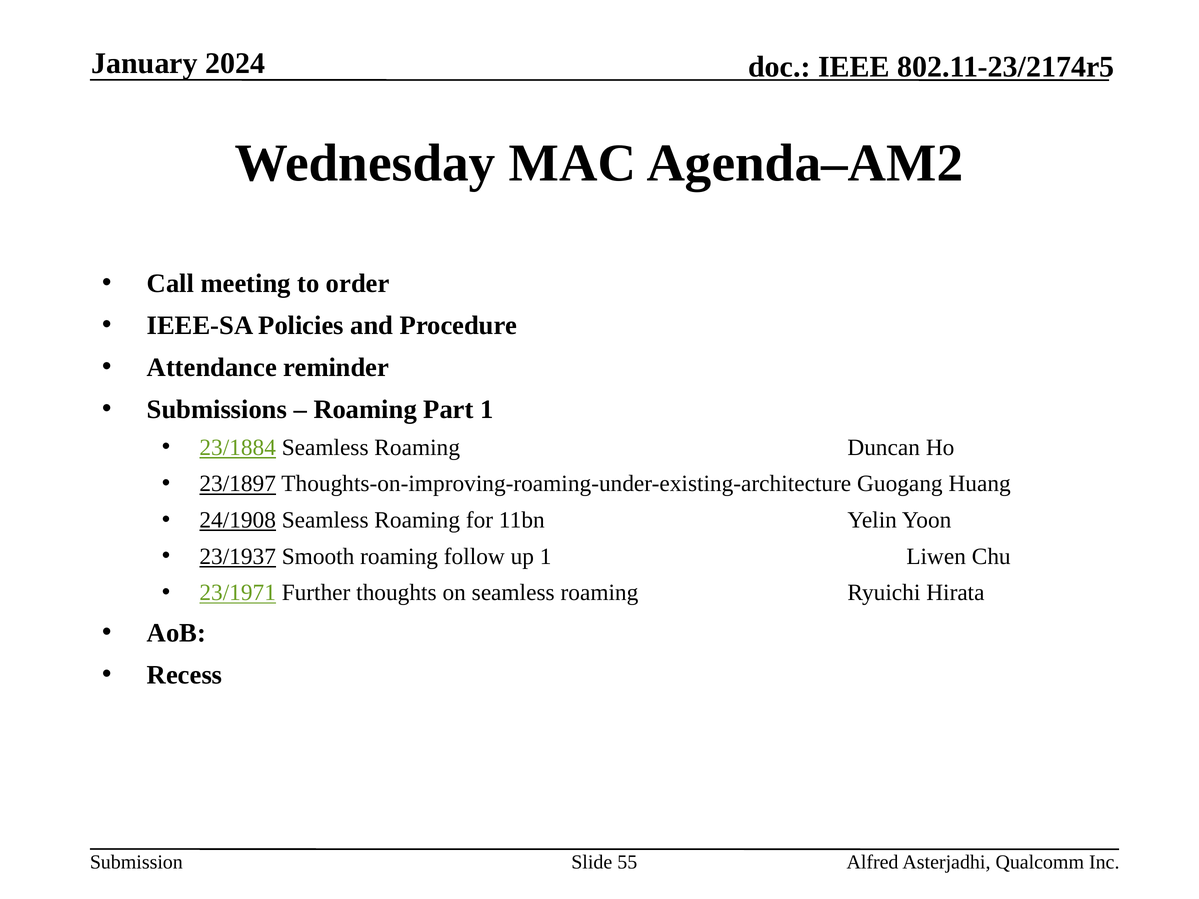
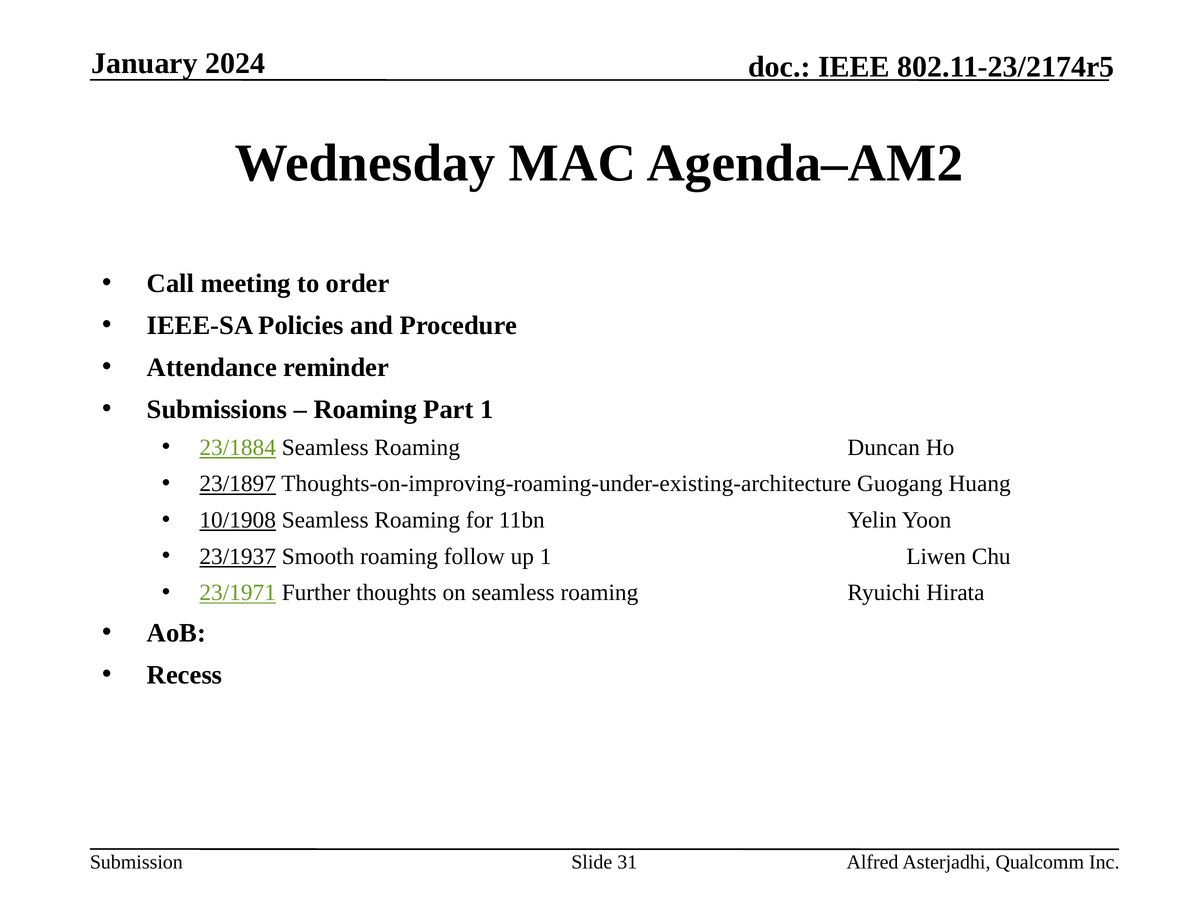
24/1908: 24/1908 -> 10/1908 (238, 520)
55: 55 -> 31 (627, 862)
